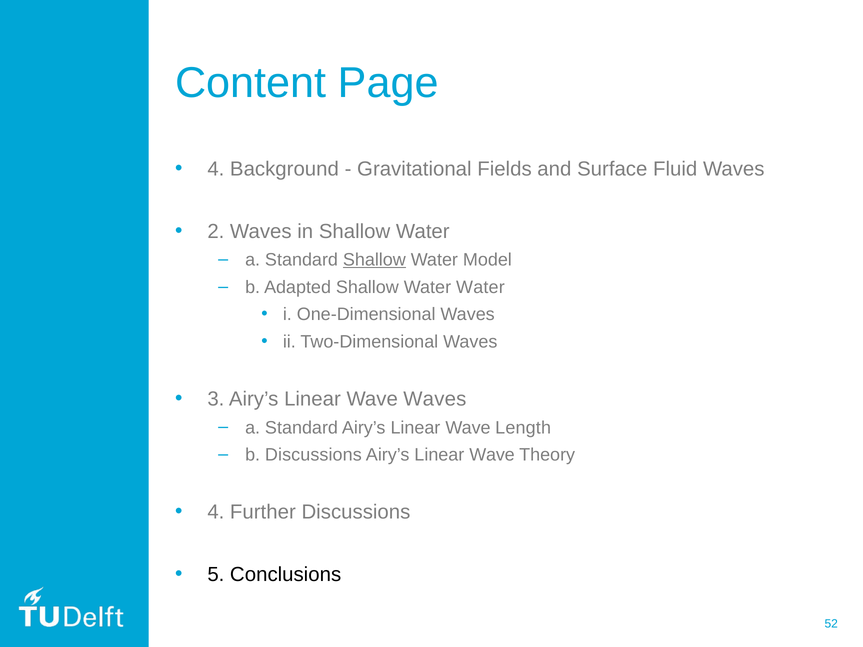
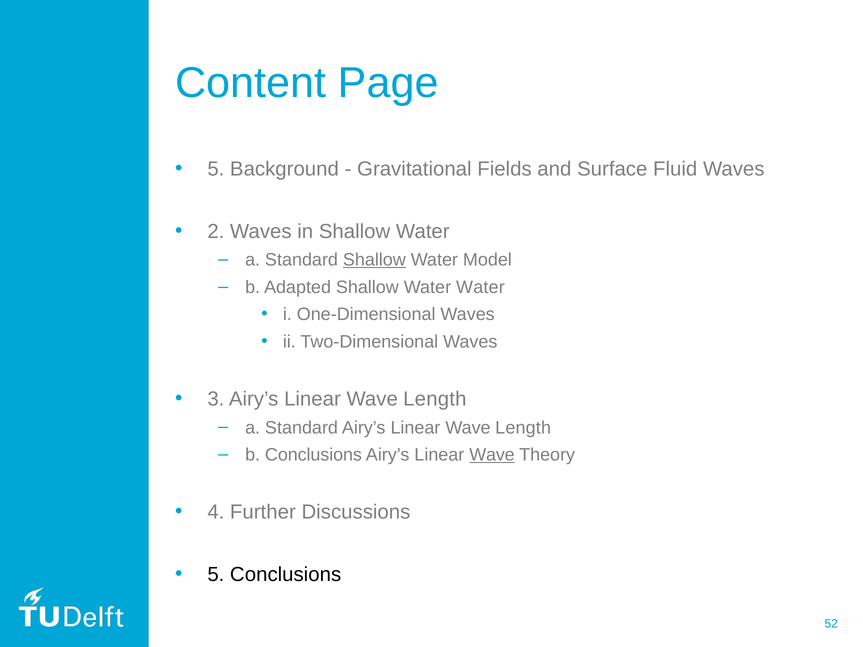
4: 4 -> 5 (216, 169)
Waves: Waves -> Length (435, 399)
b Discussions: Discussions -> Conclusions (313, 455)
Wave underline: none -> present (492, 455)
